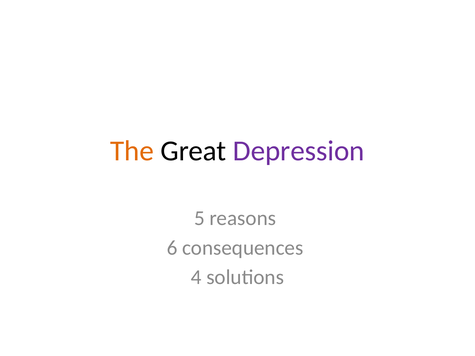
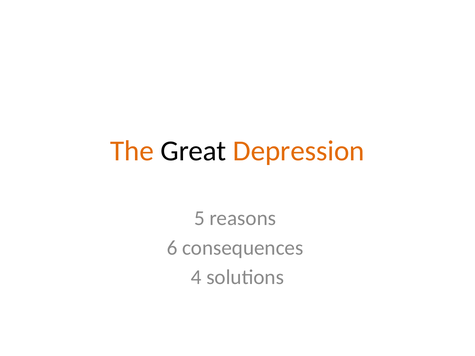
Depression colour: purple -> orange (299, 151)
